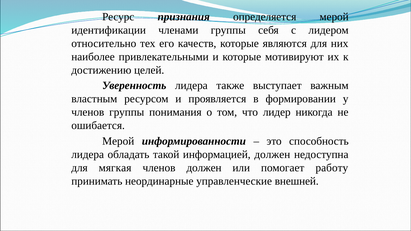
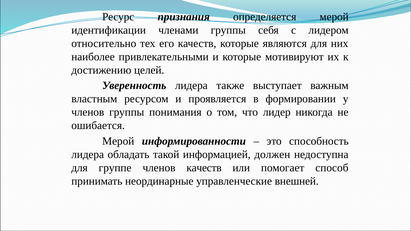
мягкая: мягкая -> группе (115, 168)
членов должен: должен -> качеств (204, 168)
работу: работу -> способ (332, 168)
